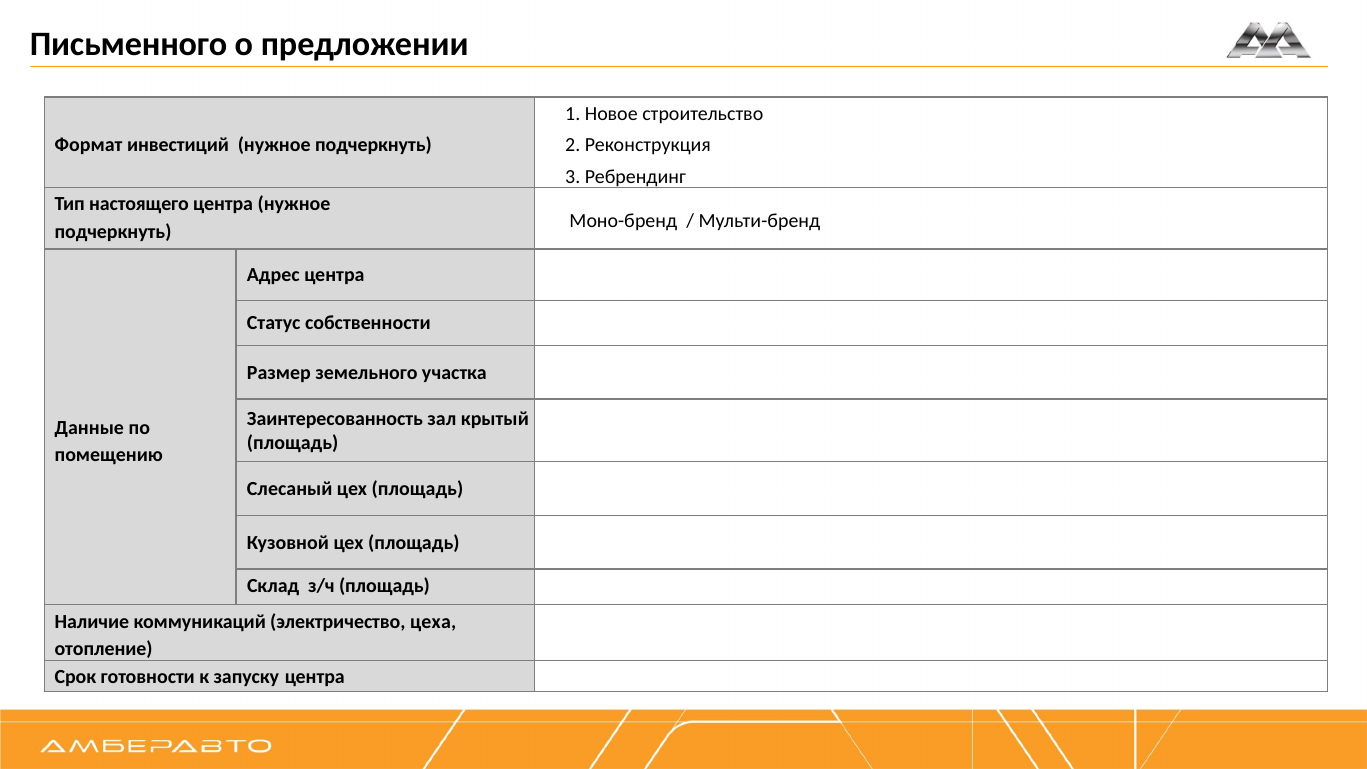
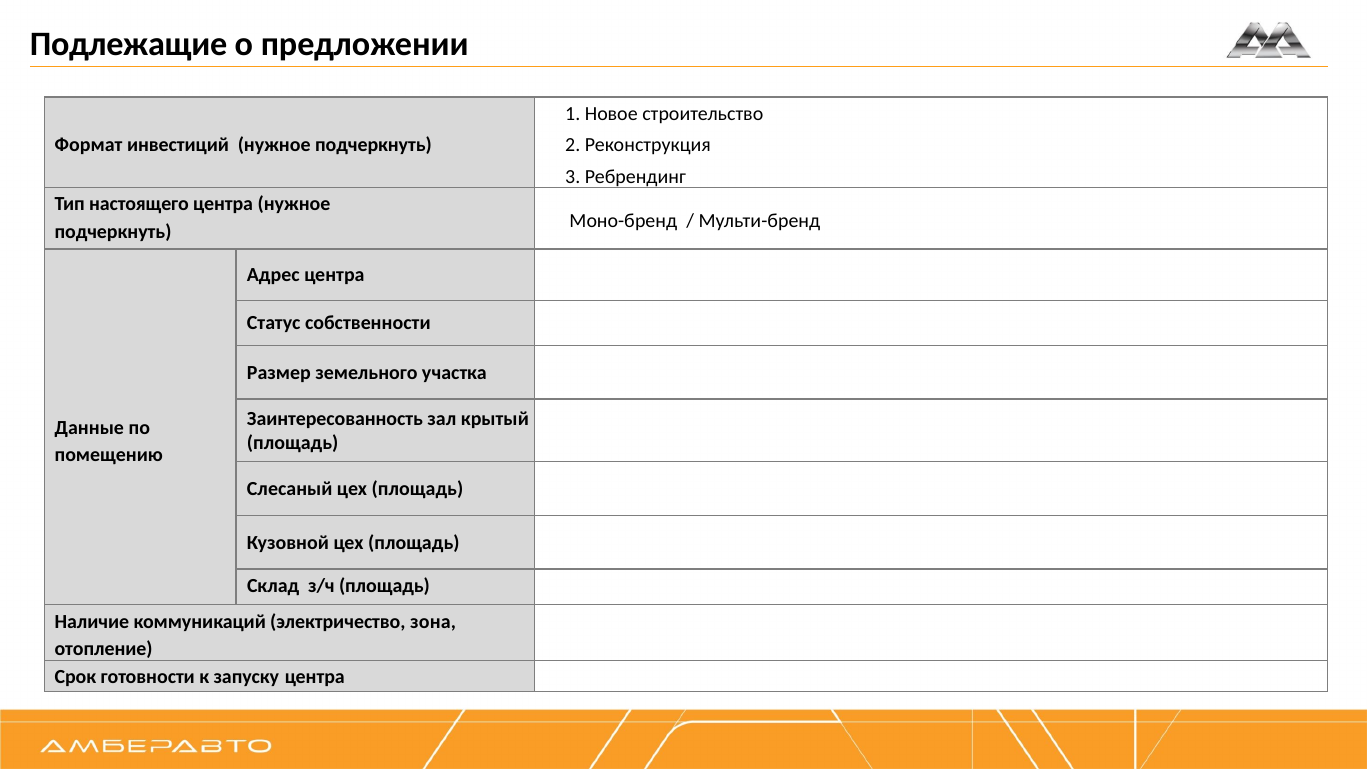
Письменного: Письменного -> Подлежащие (129, 44)
цеха: цеха -> зона (433, 621)
